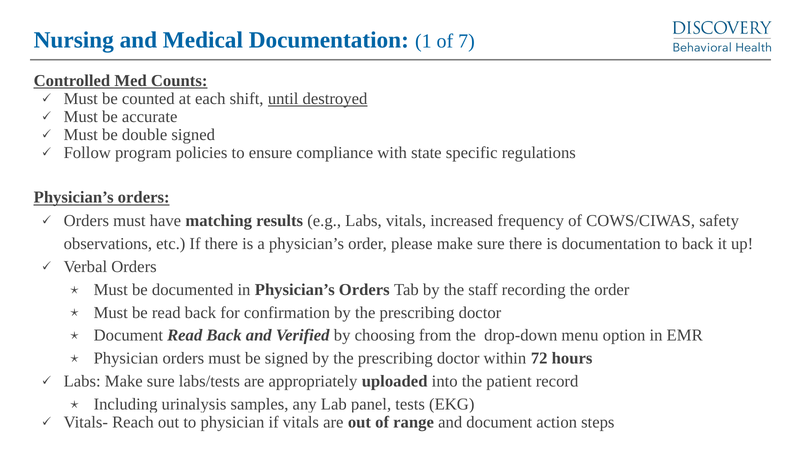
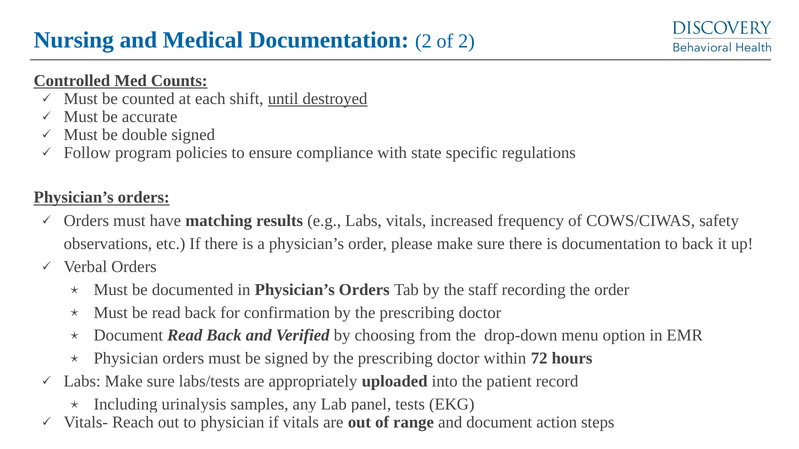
Documentation 1: 1 -> 2 (423, 41)
of 7: 7 -> 2 (467, 41)
